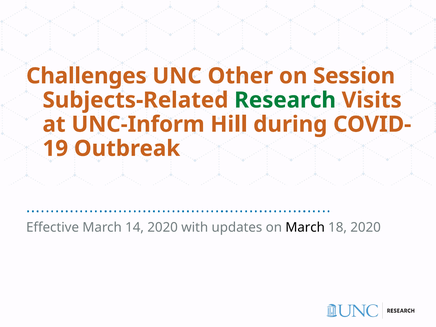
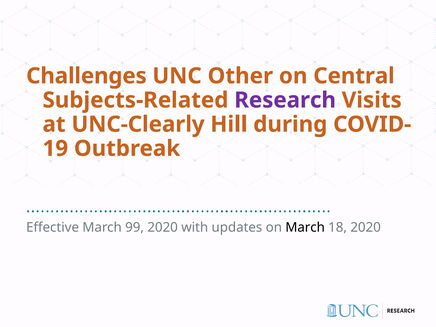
Session: Session -> Central (354, 76)
Research colour: green -> purple (285, 100)
UNC-Inform: UNC-Inform -> UNC-Clearly (138, 124)
14: 14 -> 99 (135, 227)
